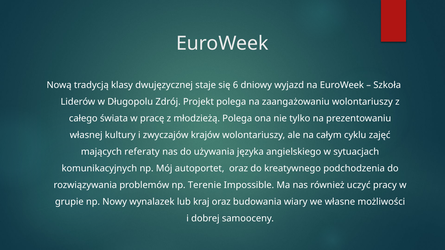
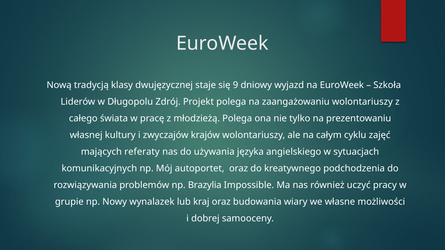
6: 6 -> 9 (236, 85)
Terenie: Terenie -> Brazylia (205, 185)
